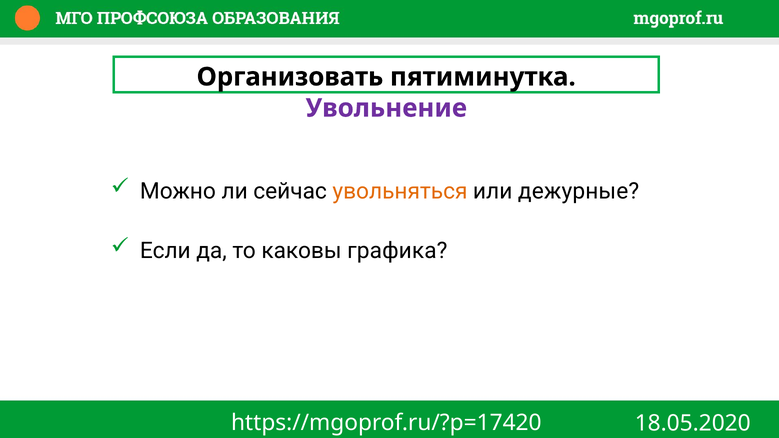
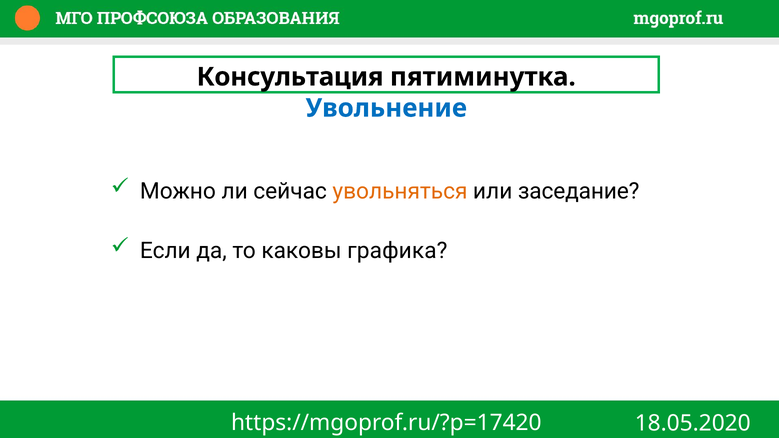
Организовать: Организовать -> Консультация (290, 77)
Увольнение colour: purple -> blue (386, 108)
дежурные: дежурные -> заседание (579, 192)
